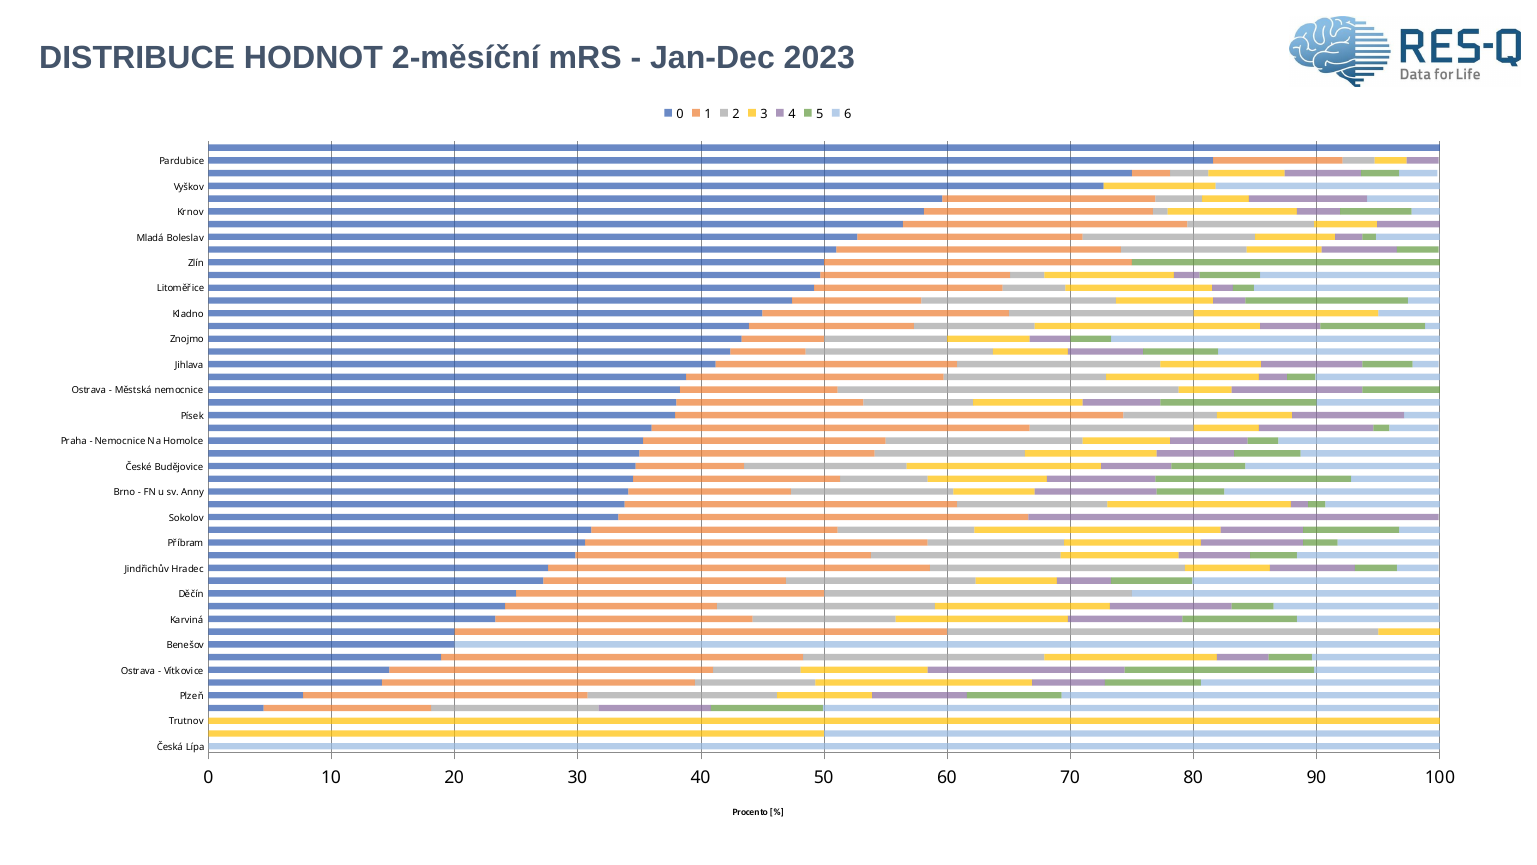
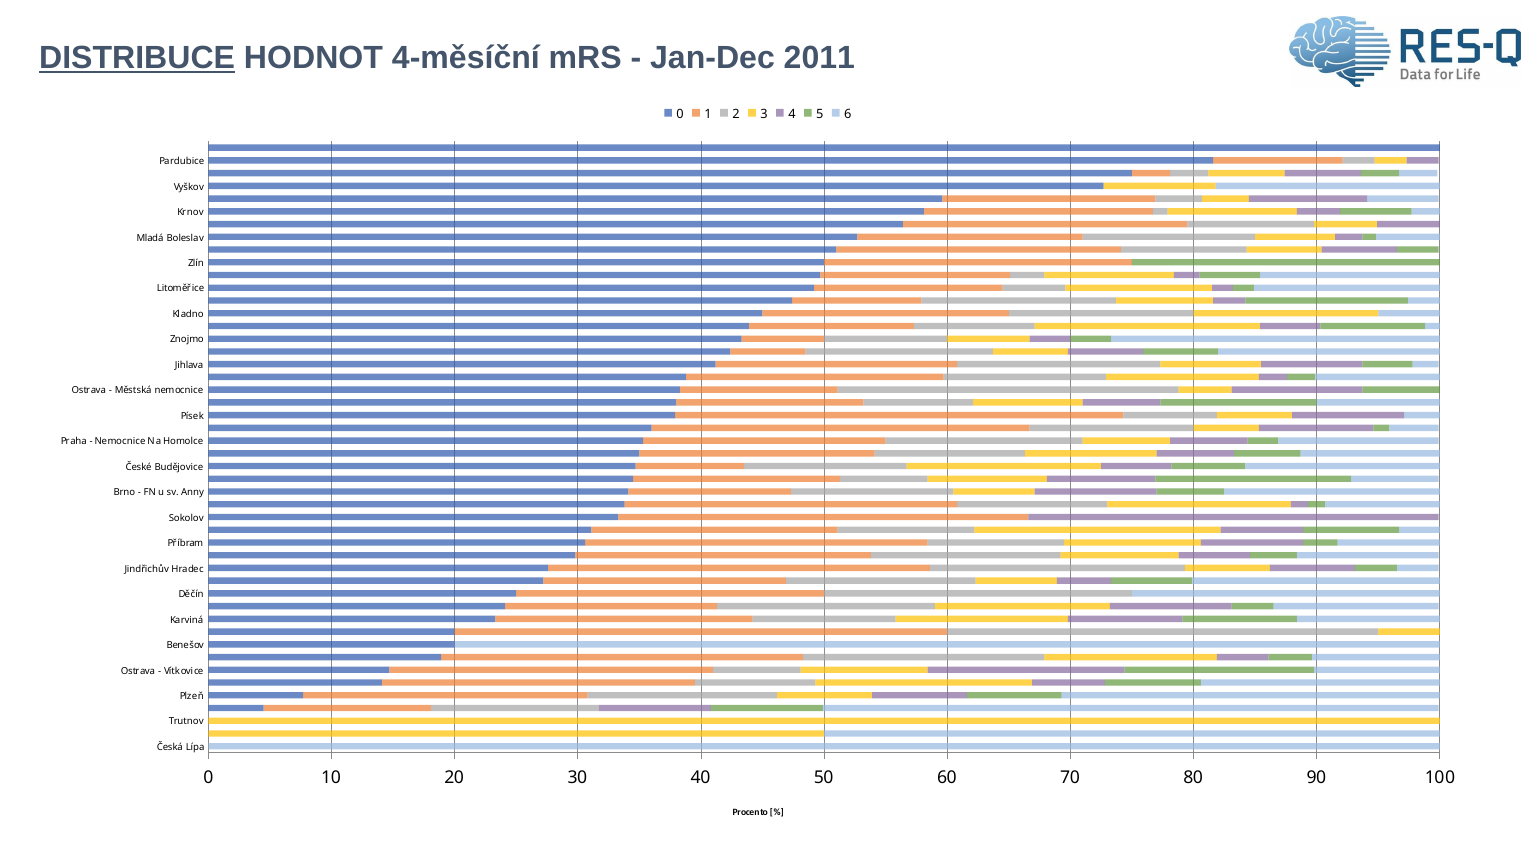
DISTRIBUCE underline: none -> present (137, 58)
2-měsíční: 2-měsíční -> 4-měsíční (466, 58)
2023: 2023 -> 2011 (819, 58)
